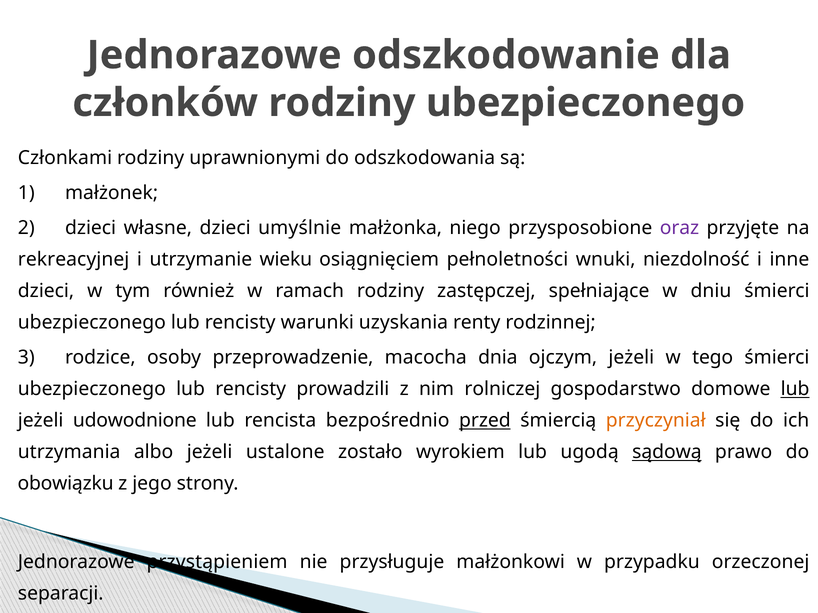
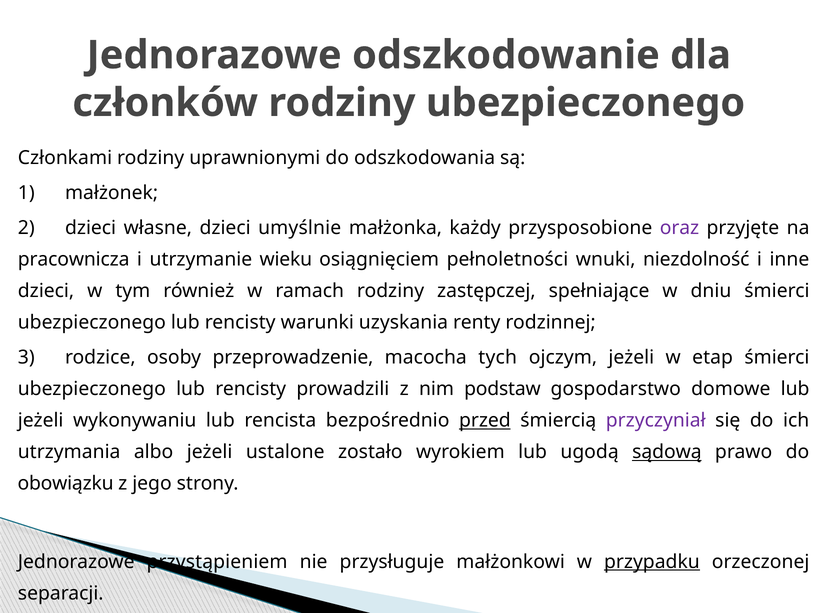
niego: niego -> każdy (475, 228)
rekreacyjnej: rekreacyjnej -> pracownicza (74, 260)
dnia: dnia -> tych (498, 358)
tego: tego -> etap (713, 358)
rolniczej: rolniczej -> podstaw (502, 389)
lub underline: present -> none (795, 389)
udowodnione: udowodnione -> wykonywaniu (135, 421)
przyczyniał colour: orange -> purple (656, 421)
przypadku underline: none -> present (652, 562)
